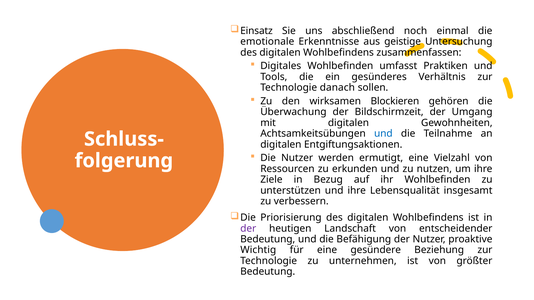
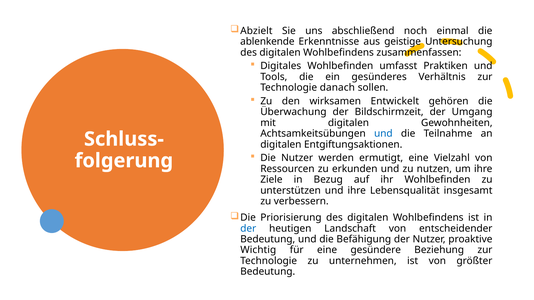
Einsatz: Einsatz -> Abzielt (256, 31)
emotionale: emotionale -> ablenkende (267, 42)
Blockieren: Blockieren -> Entwickelt (395, 101)
der colour: purple -> blue (248, 229)
